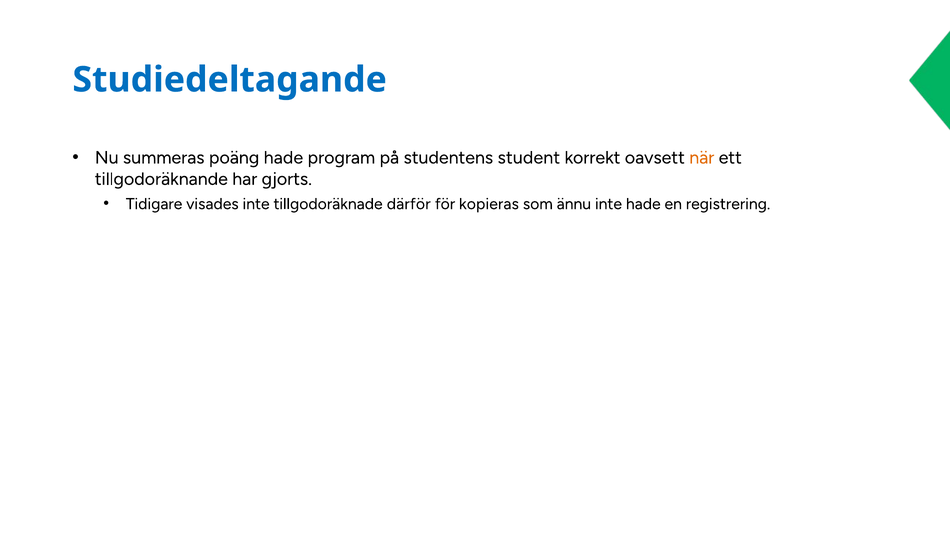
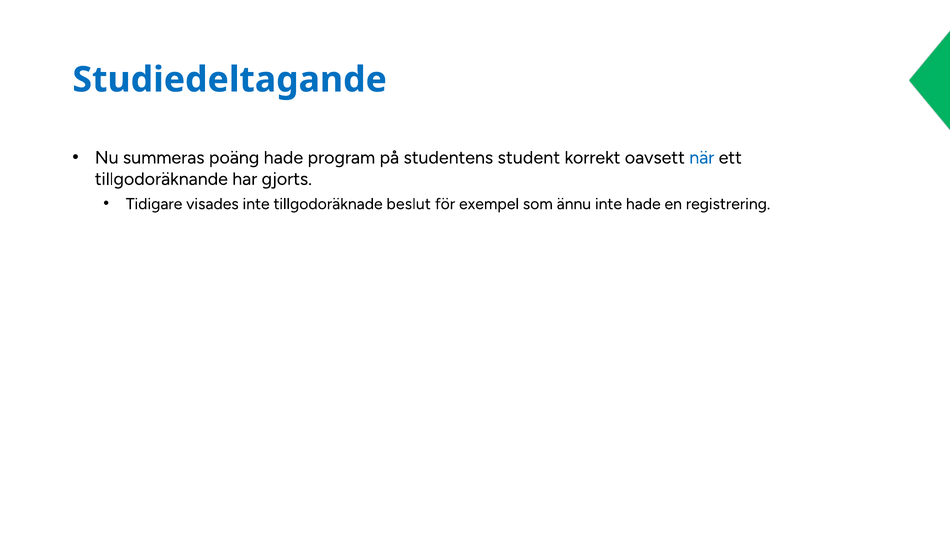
när colour: orange -> blue (702, 158)
därför: därför -> beslut (409, 204)
kopieras: kopieras -> exempel (489, 204)
